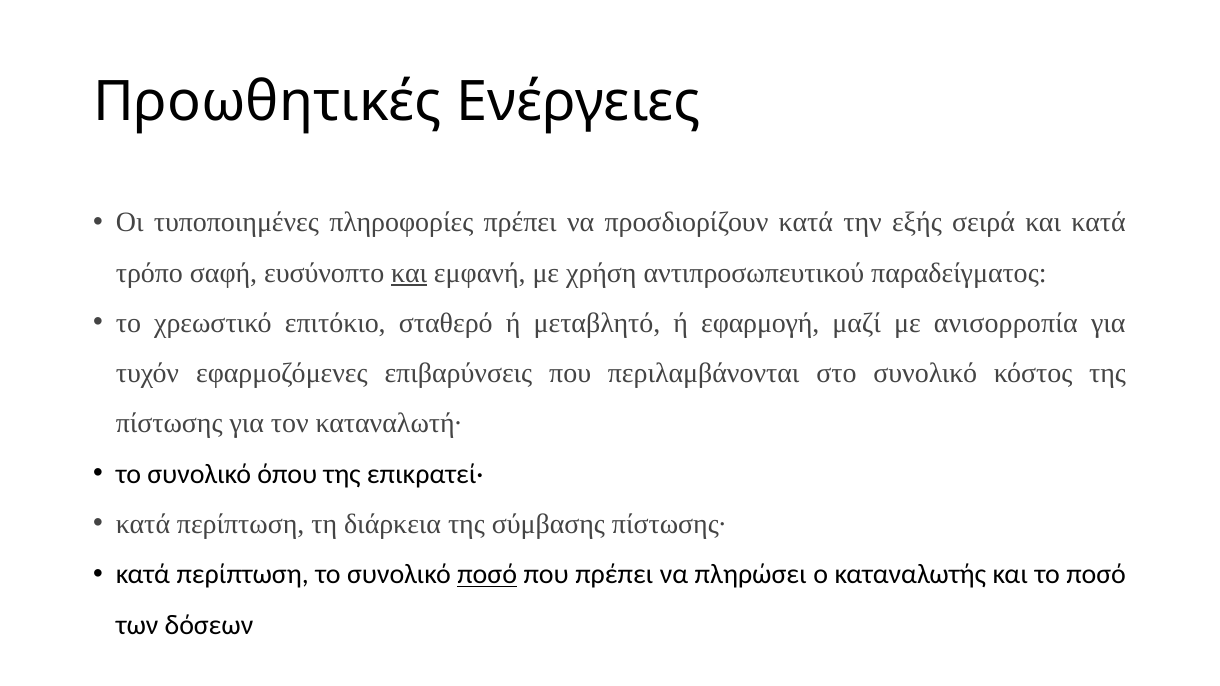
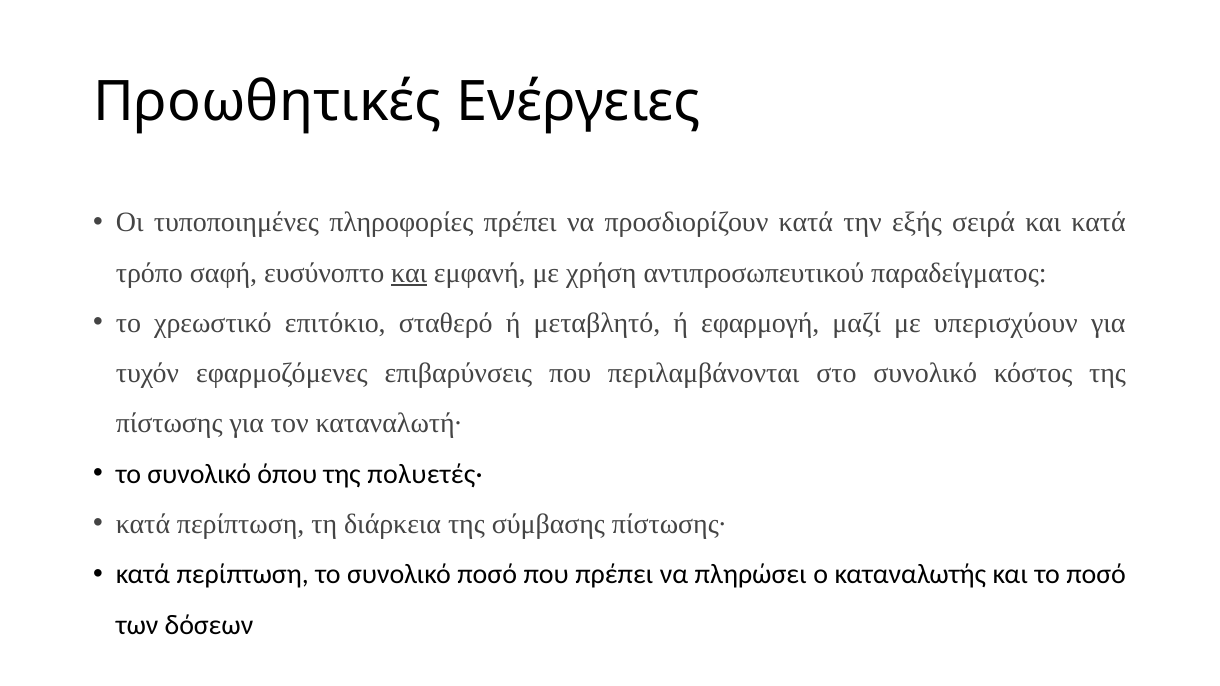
ανισορροπία: ανισορροπία -> υπερισχύουν (1006, 323)
επικρατεί·: επικρατεί· -> πολυετές· (425, 474)
ποσό underline: present -> none (487, 575)
